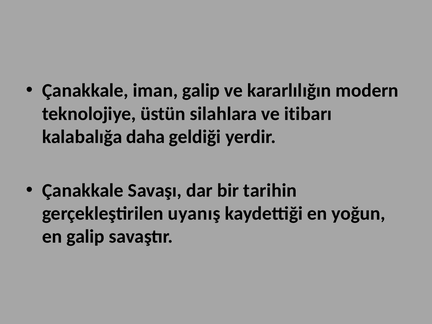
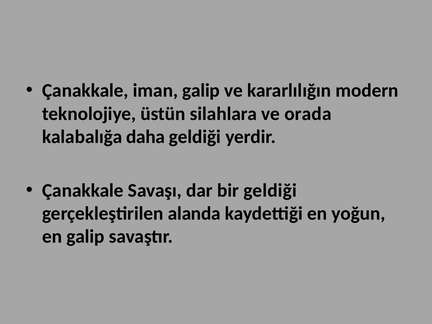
itibarı: itibarı -> orada (308, 114)
bir tarihin: tarihin -> geldiği (270, 190)
uyanış: uyanış -> alanda (194, 214)
